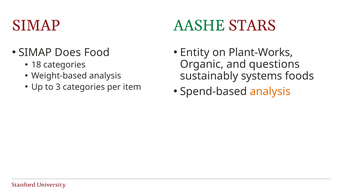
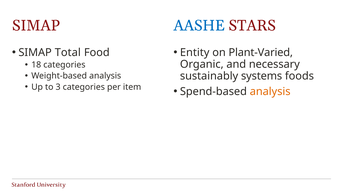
AASHE colour: green -> blue (199, 26)
Does: Does -> Total (68, 52)
Plant-Works: Plant-Works -> Plant-Varied (261, 52)
questions: questions -> necessary (274, 64)
